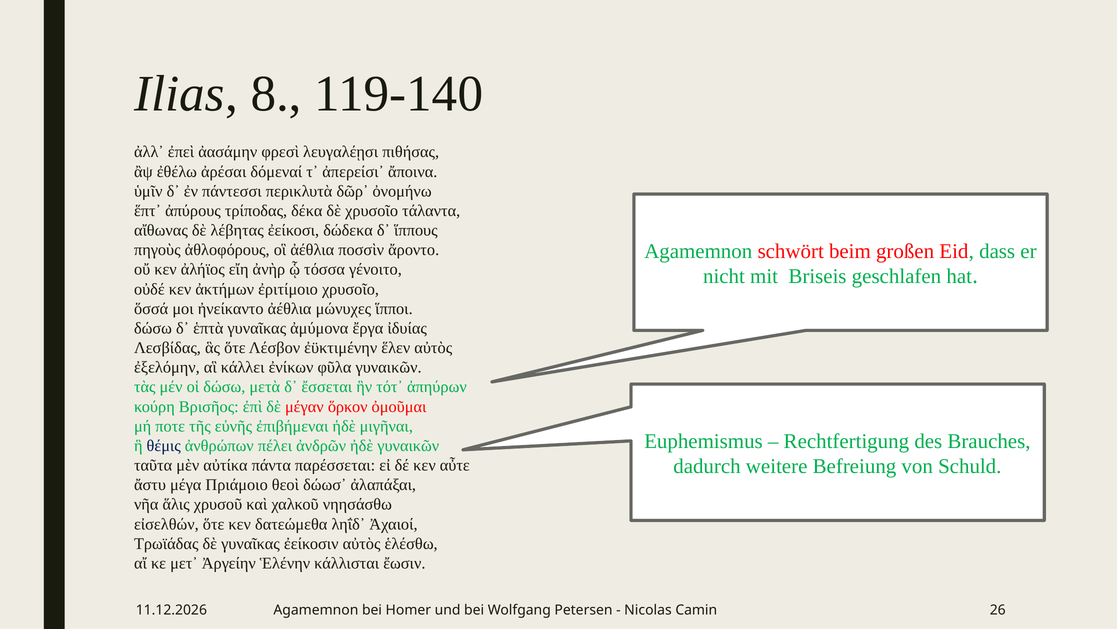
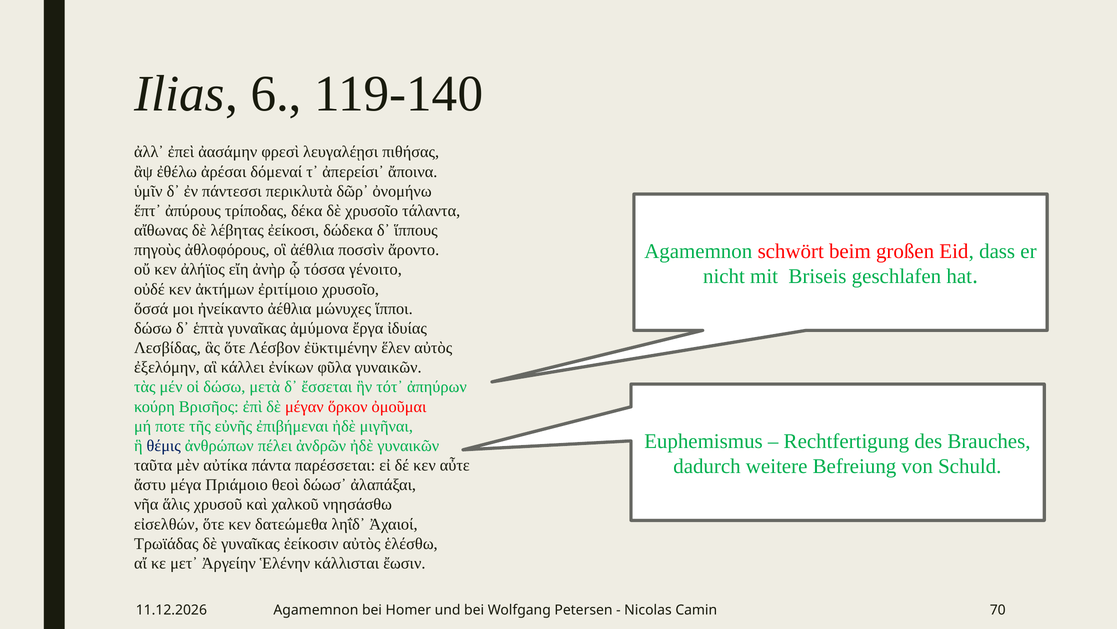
8: 8 -> 6 (276, 94)
26: 26 -> 70 (998, 610)
